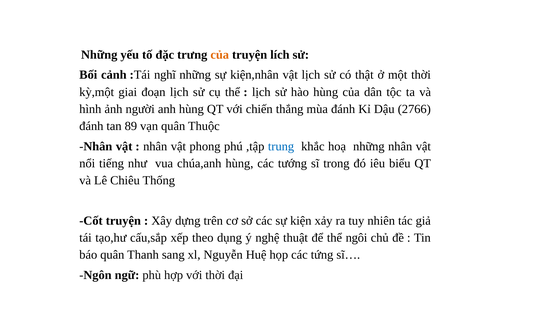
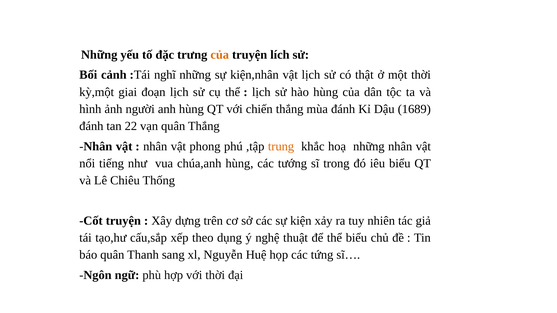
2766: 2766 -> 1689 (414, 109)
89: 89 -> 22 (131, 126)
quân Thuộc: Thuộc -> Thắng (204, 126)
trung colour: blue -> orange (281, 146)
thể ngôi: ngôi -> biểu (356, 238)
